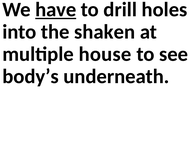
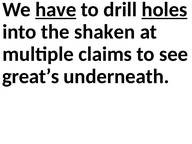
holes underline: none -> present (164, 10)
house: house -> claims (105, 54)
body’s: body’s -> great’s (31, 76)
